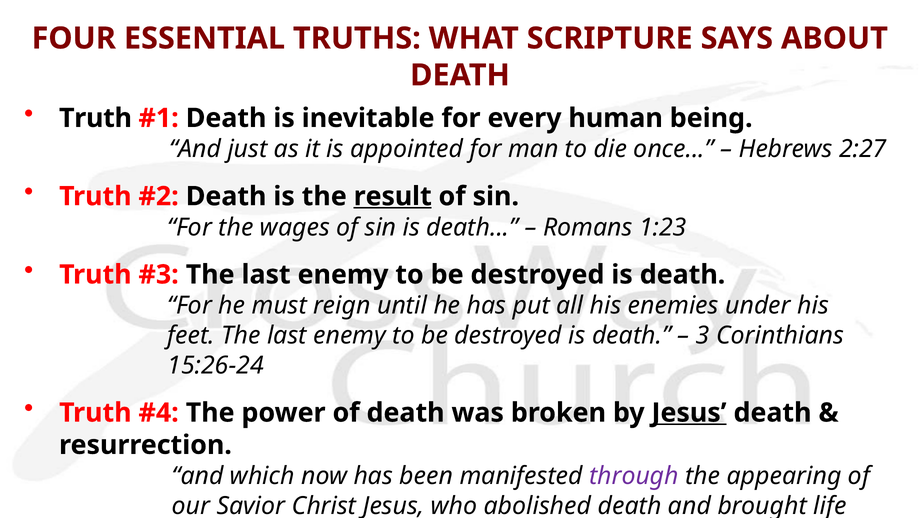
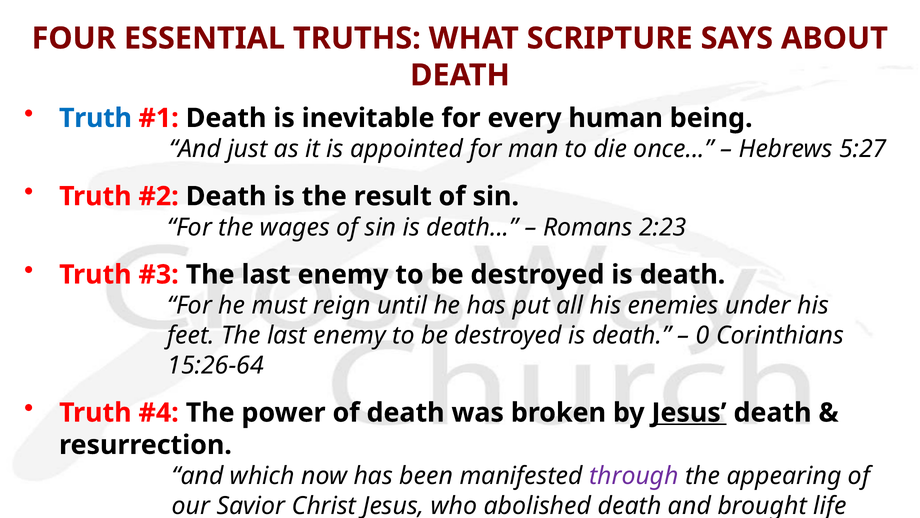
Truth colour: black -> blue (96, 118)
2:27: 2:27 -> 5:27 (863, 149)
result underline: present -> none (393, 196)
1:23: 1:23 -> 2:23 (663, 227)
3: 3 -> 0 (703, 335)
15:26-24: 15:26-24 -> 15:26-64 (216, 365)
